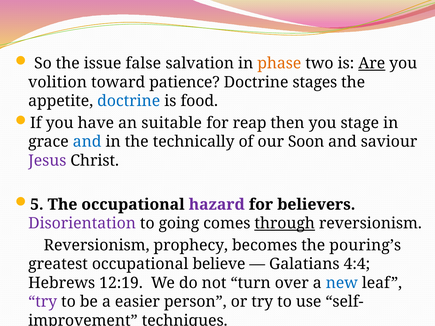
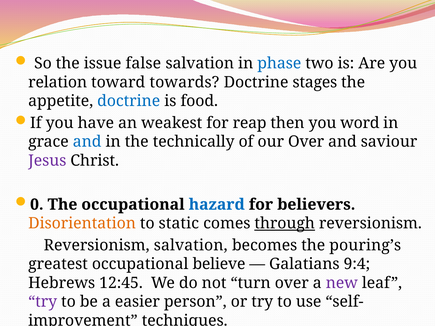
phase colour: orange -> blue (279, 63)
Are underline: present -> none (372, 63)
volition: volition -> relation (58, 82)
patience: patience -> towards (184, 82)
suitable: suitable -> weakest (172, 123)
stage: stage -> word (360, 123)
our Soon: Soon -> Over (306, 142)
5: 5 -> 0 (37, 205)
hazard colour: purple -> blue (217, 205)
Disorientation colour: purple -> orange (82, 224)
going: going -> static (179, 224)
Reversionism prophecy: prophecy -> salvation (191, 245)
4:4: 4:4 -> 9:4 (357, 264)
12:19: 12:19 -> 12:45 (121, 283)
new colour: blue -> purple (342, 283)
